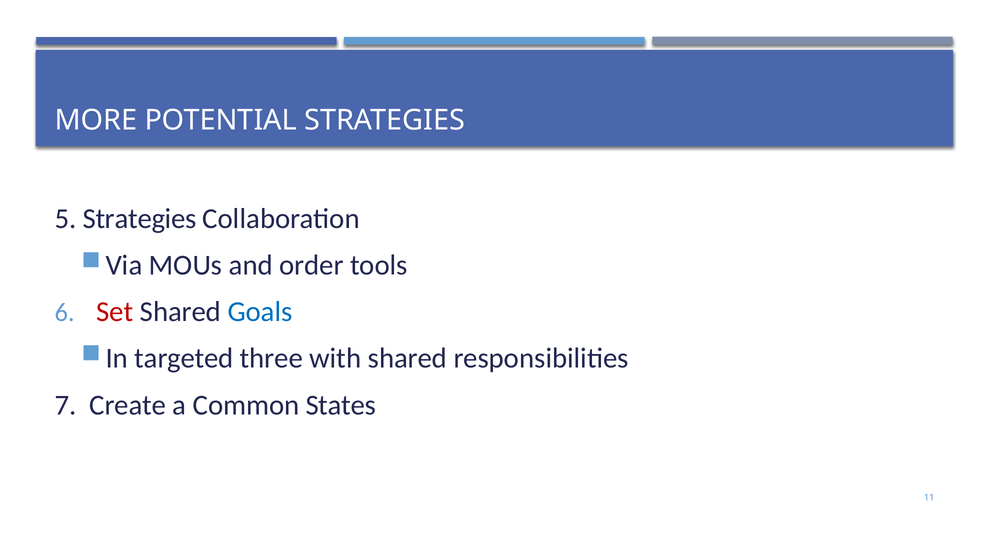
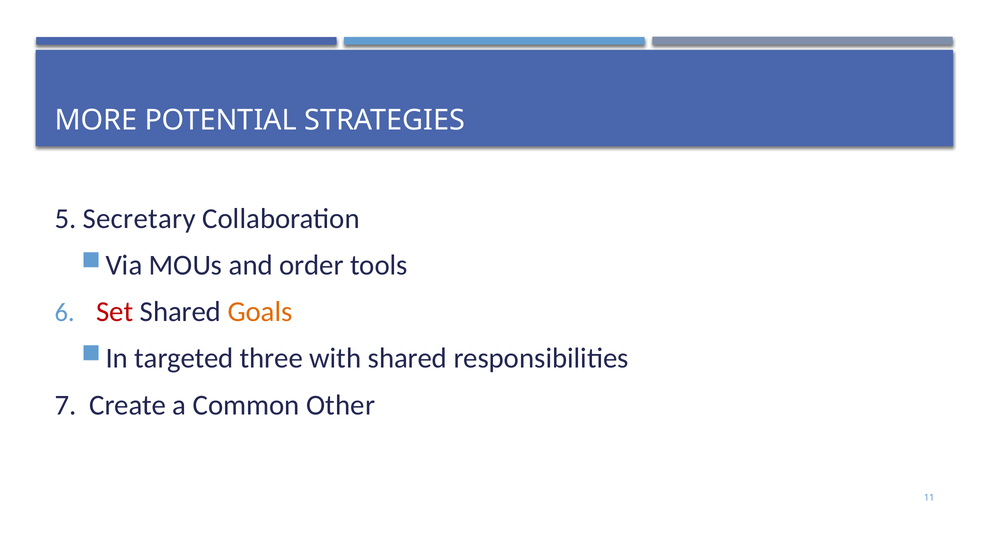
5 Strategies: Strategies -> Secretary (139, 219)
Goals colour: blue -> orange (260, 312)
States: States -> Other (341, 405)
